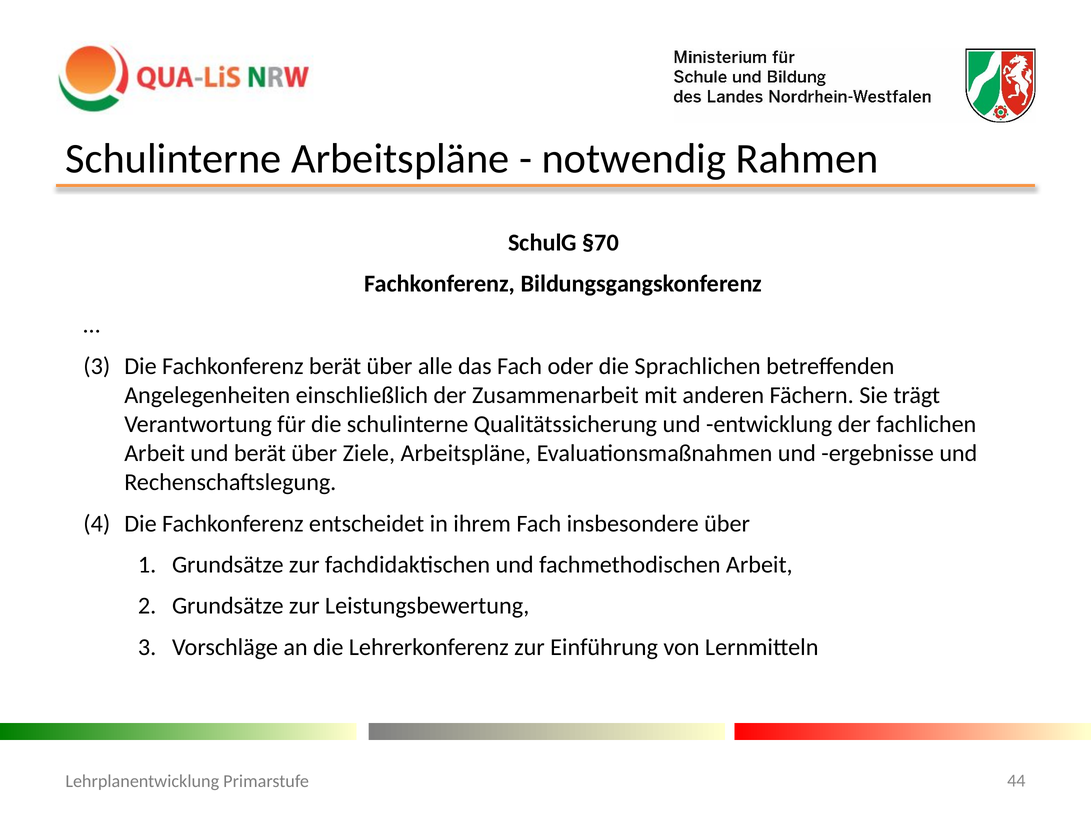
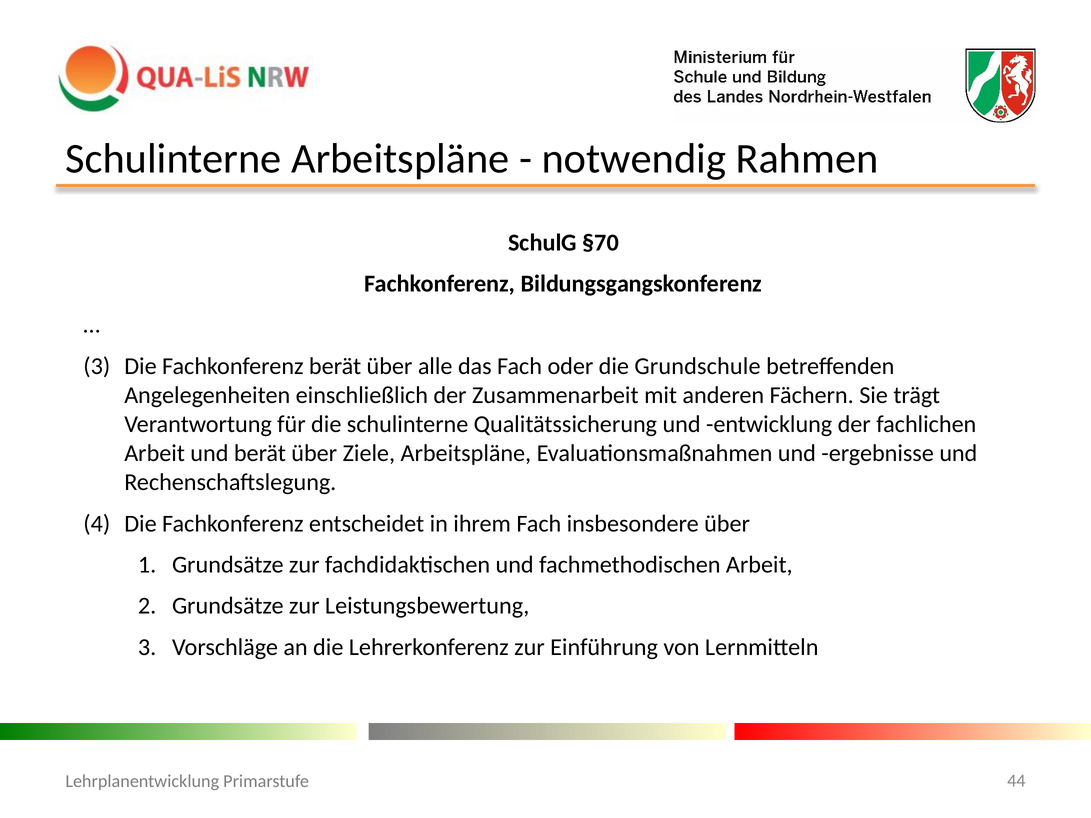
Sprachlichen: Sprachlichen -> Grundschule (698, 366)
